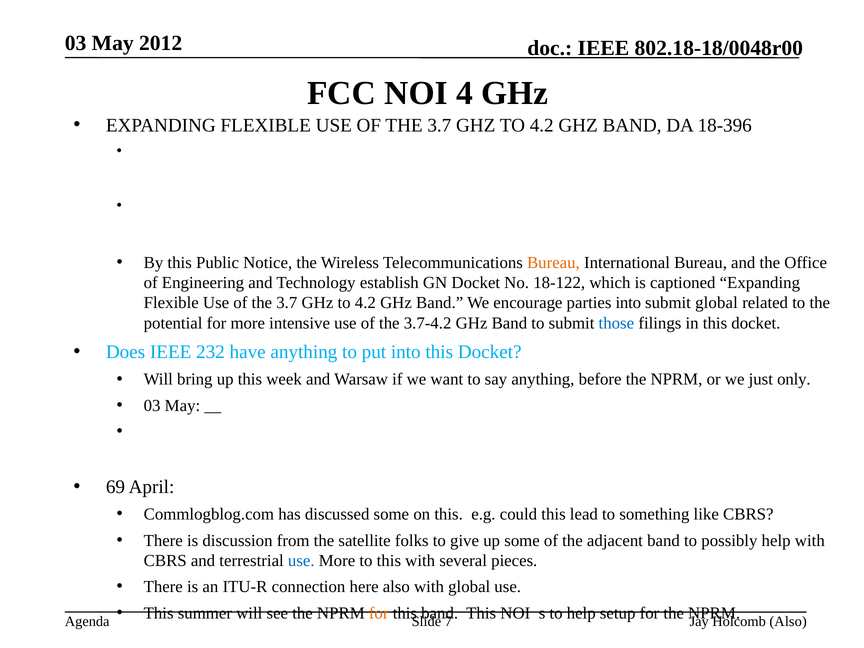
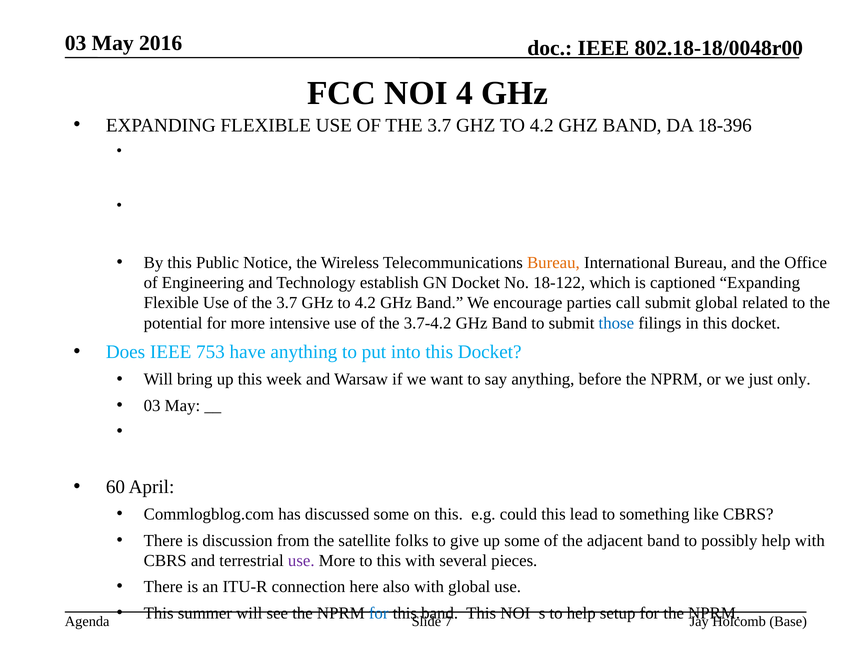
2012: 2012 -> 2016 (161, 43)
parties into: into -> call (628, 303)
232: 232 -> 753 (210, 352)
69: 69 -> 60 (115, 487)
use colour: blue -> purple (301, 561)
for colour: orange -> blue (379, 613)
Holcomb Also: Also -> Base (788, 621)
